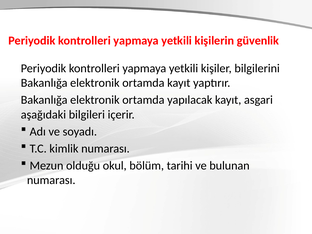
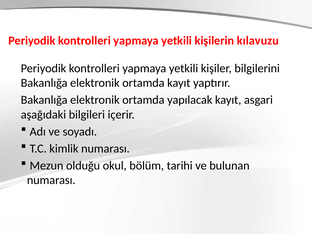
güvenlik: güvenlik -> kılavuzu (258, 41)
